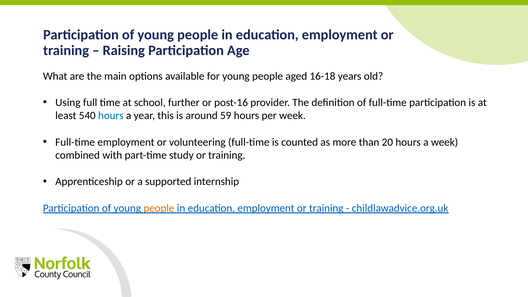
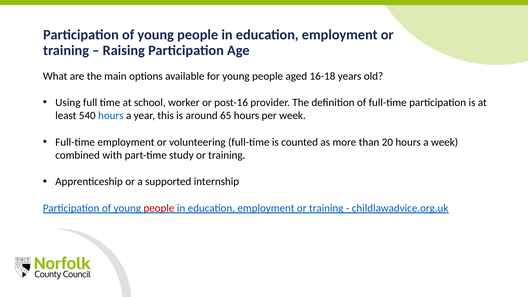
further: further -> worker (184, 102)
59: 59 -> 65 (226, 116)
people colour: orange -> red (159, 208)
